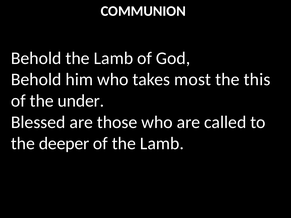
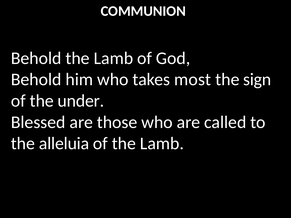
this: this -> sign (257, 80)
deeper: deeper -> alleluia (64, 144)
